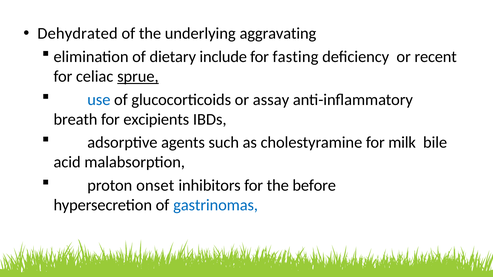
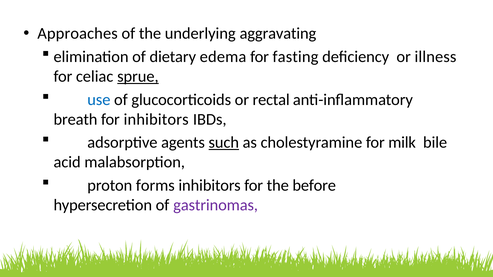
Dehydrated: Dehydrated -> Approaches (78, 34)
include: include -> edema (223, 57)
recent: recent -> illness (435, 57)
assay: assay -> rectal (271, 100)
for excipients: excipients -> inhibitors (156, 119)
such underline: none -> present (224, 143)
onset: onset -> forms (155, 186)
gastrinomas colour: blue -> purple (216, 205)
